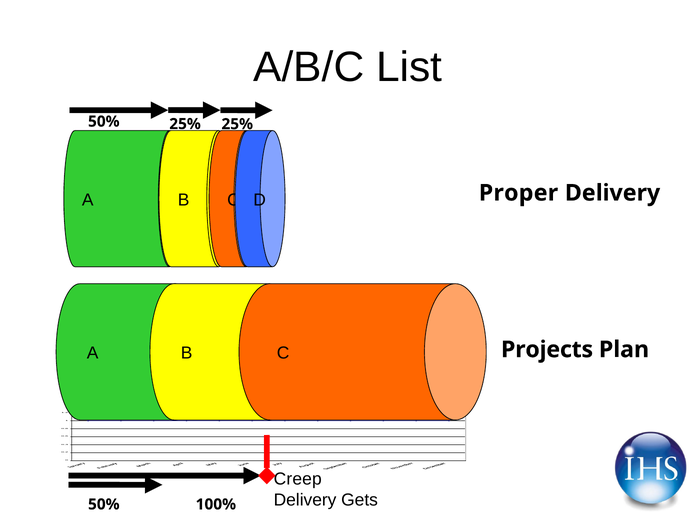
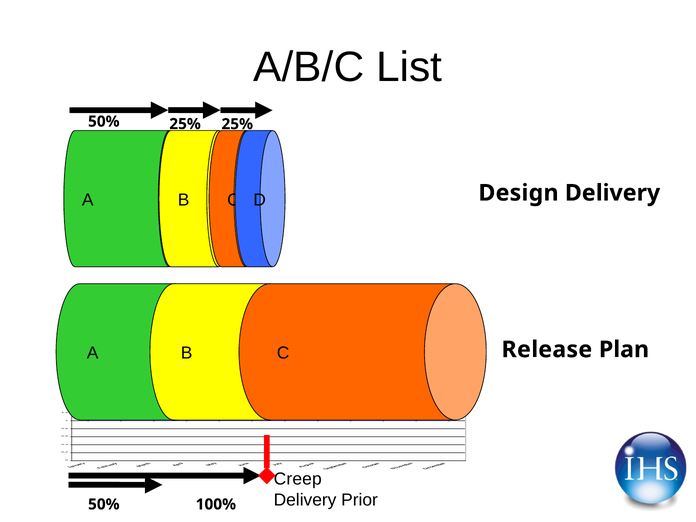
Proper: Proper -> Design (518, 193)
Projects: Projects -> Release (547, 350)
Gets: Gets -> Prior (360, 500)
